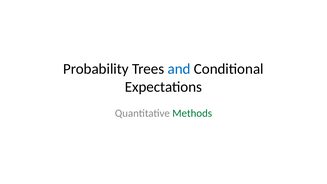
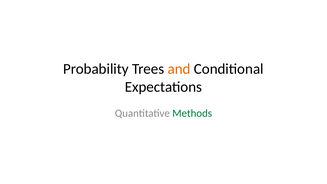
and colour: blue -> orange (179, 69)
